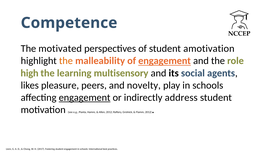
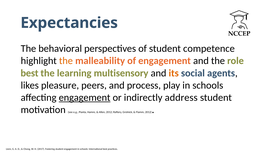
Competence: Competence -> Expectancies (69, 23)
motivated: motivated -> behavioral (60, 49)
amotivation: amotivation -> competence (209, 49)
engagement underline: present -> none (165, 61)
high: high -> best (30, 73)
its colour: black -> orange (174, 73)
novelty: novelty -> process (144, 85)
